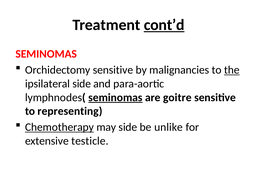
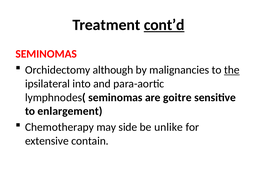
Orchidectomy sensitive: sensitive -> although (113, 70)
ipsilateral side: side -> into (82, 84)
seminomas underline: present -> none (115, 97)
representing: representing -> enlargement (70, 111)
Chemotherapy underline: present -> none (59, 127)
testicle: testicle -> contain (90, 141)
